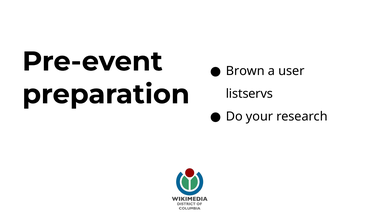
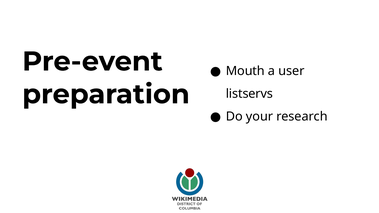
Brown: Brown -> Mouth (245, 71)
